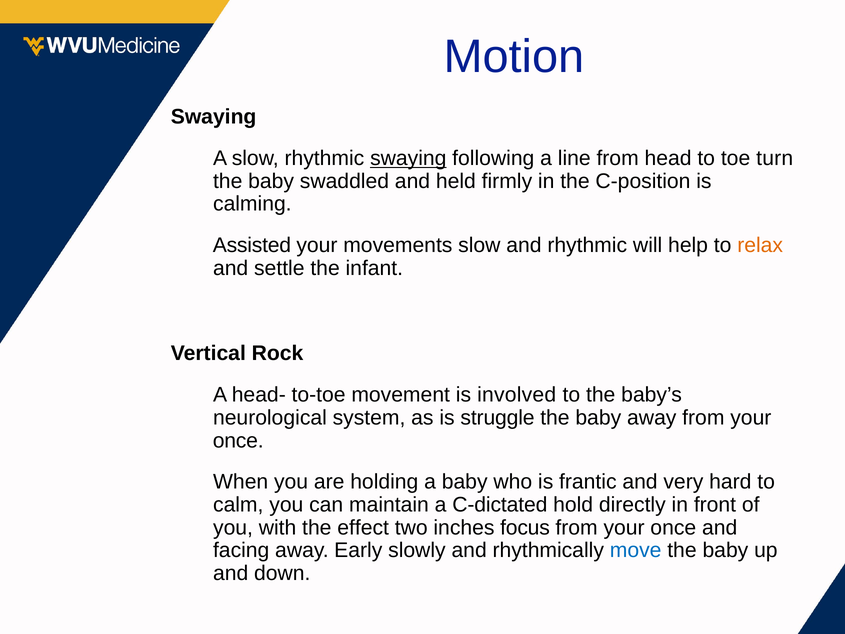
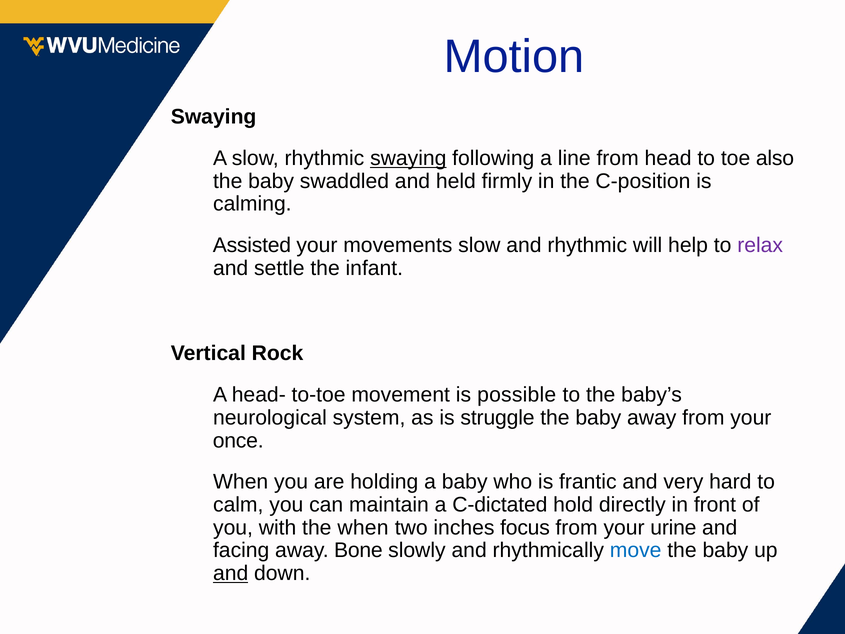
turn: turn -> also (775, 158)
relax colour: orange -> purple (760, 245)
involved: involved -> possible (517, 395)
the effect: effect -> when (363, 527)
once: once -> urine (673, 527)
Early: Early -> Bone (358, 550)
and underline: none -> present (231, 573)
